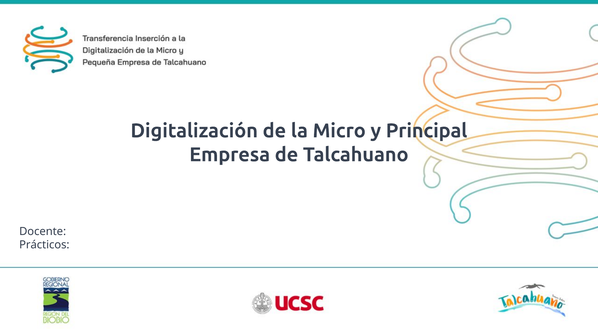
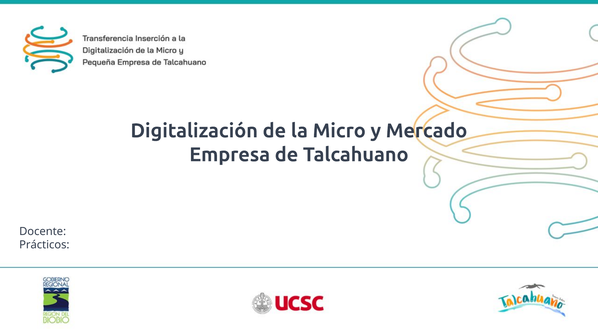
Principal: Principal -> Mercado (427, 131)
